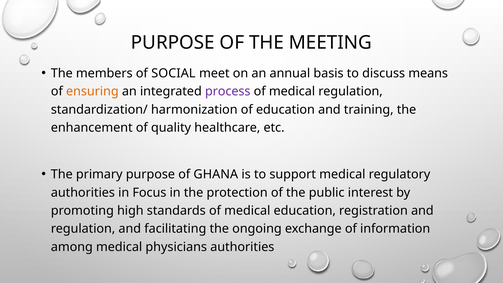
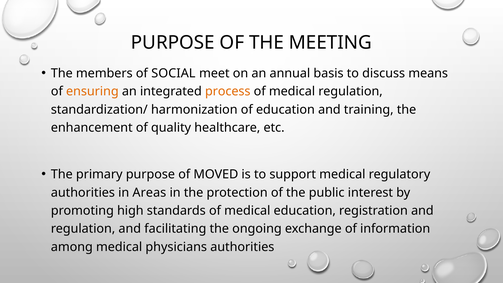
process colour: purple -> orange (228, 91)
GHANA: GHANA -> MOVED (216, 174)
Focus: Focus -> Areas (149, 192)
